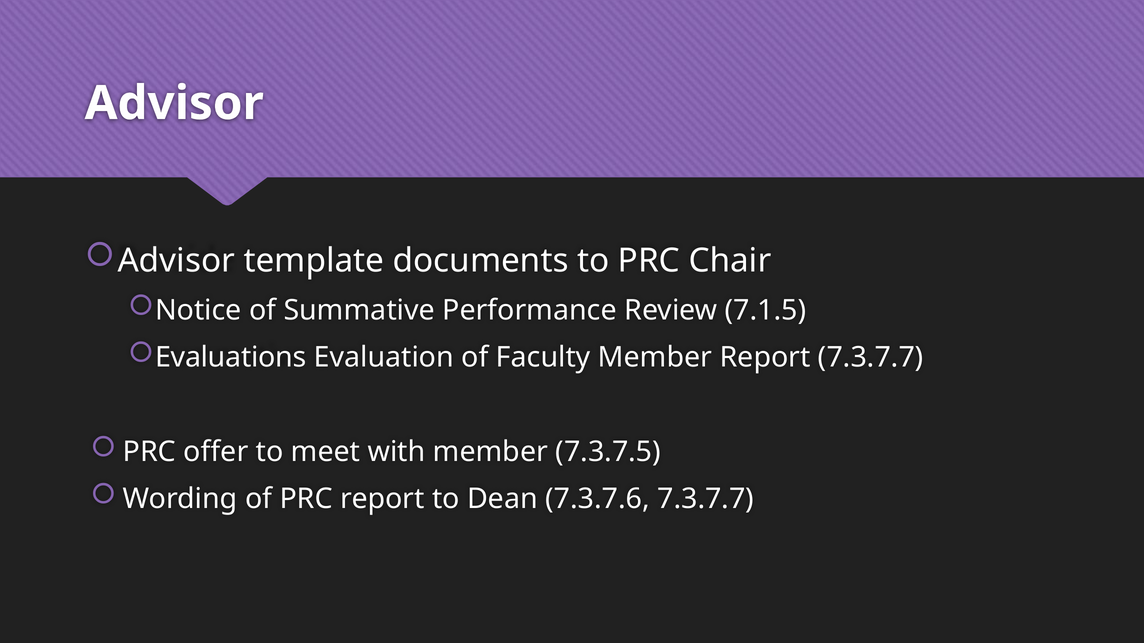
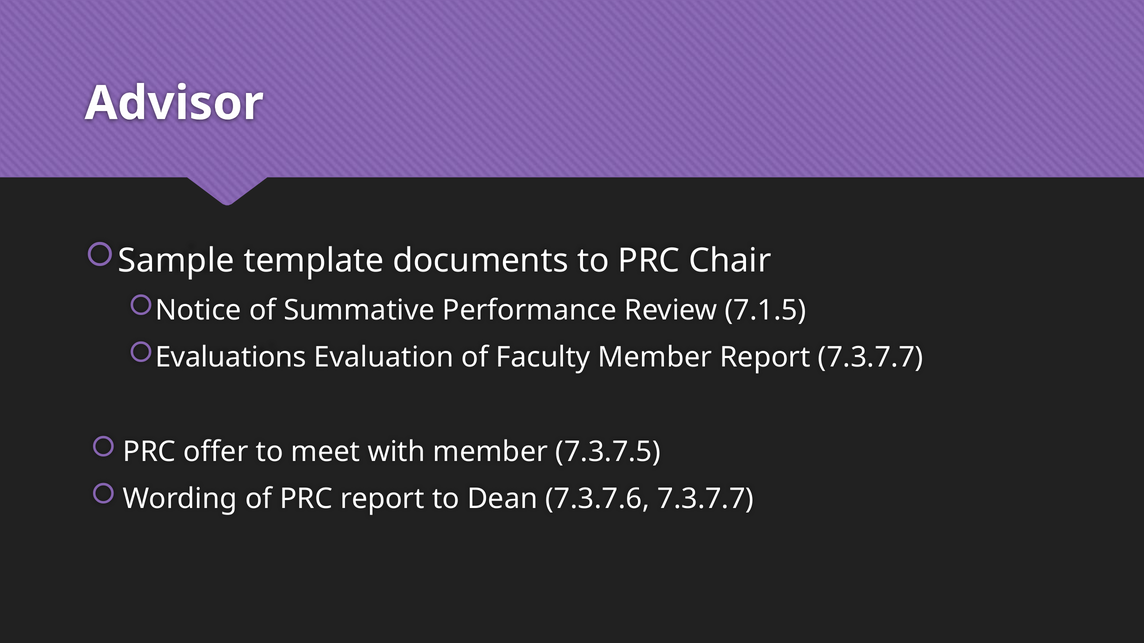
Advisor: Advisor -> Sample (176, 261)
